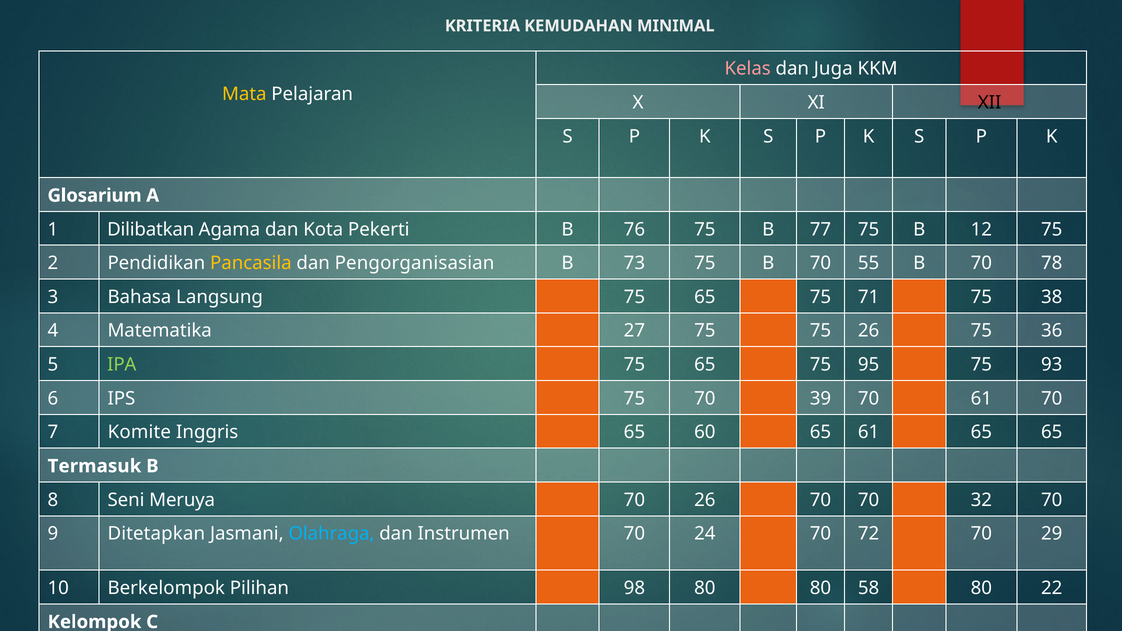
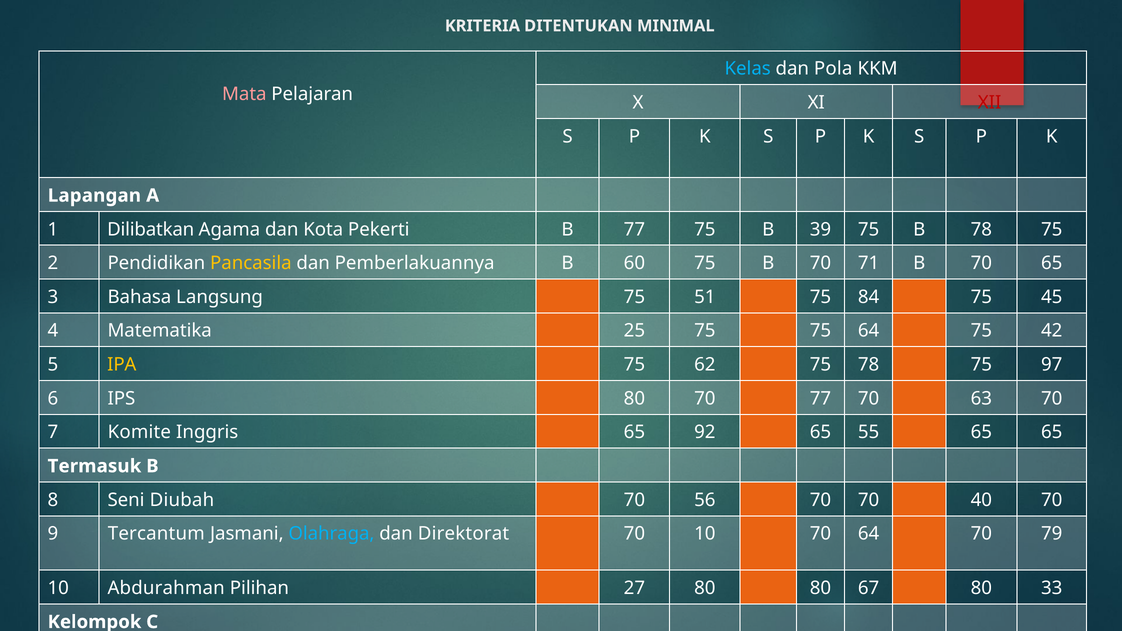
KEMUDAHAN: KEMUDAHAN -> DITENTUKAN (578, 26)
Kelas colour: pink -> light blue (748, 69)
Juga: Juga -> Pola (833, 69)
Mata colour: yellow -> pink (244, 94)
XII colour: black -> red (990, 103)
Glosarium: Glosarium -> Lapangan (94, 196)
B 76: 76 -> 77 (634, 229)
77: 77 -> 39 (820, 229)
B 12: 12 -> 78 (981, 229)
Pengorganisasian: Pengorganisasian -> Pemberlakuannya (415, 263)
73: 73 -> 60 (634, 263)
55: 55 -> 71 (869, 263)
70 78: 78 -> 65 (1052, 263)
65: 65 -> 51 (705, 297)
71: 71 -> 84 (869, 297)
38: 38 -> 45 (1052, 297)
27: 27 -> 25 (634, 331)
75 26: 26 -> 64 (869, 331)
36: 36 -> 42 (1052, 331)
IPA colour: light green -> yellow (122, 365)
65: 65 -> 62 (705, 365)
75 95: 95 -> 78 (869, 365)
93: 93 -> 97 (1052, 365)
IPS 75: 75 -> 80 (634, 399)
70 39: 39 -> 77 (820, 399)
70 61: 61 -> 63 (981, 399)
60: 60 -> 92 (705, 432)
65 61: 61 -> 55 (869, 432)
Meruya: Meruya -> Diubah (182, 500)
70 26: 26 -> 56 (705, 500)
32: 32 -> 40 (981, 500)
Ditetapkan: Ditetapkan -> Tercantum (156, 534)
Instrumen: Instrumen -> Direktorat (464, 534)
70 24: 24 -> 10 (705, 534)
70 72: 72 -> 64 (869, 534)
29: 29 -> 79 (1052, 534)
Berkelompok: Berkelompok -> Abdurahman (166, 588)
98: 98 -> 27 (634, 588)
58: 58 -> 67 (869, 588)
22: 22 -> 33 (1052, 588)
